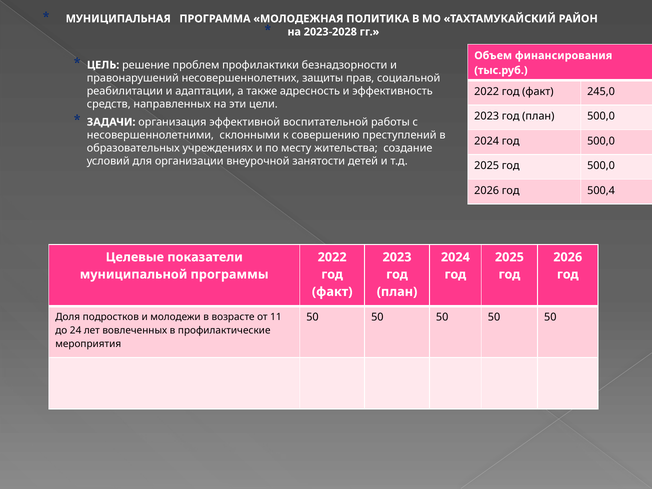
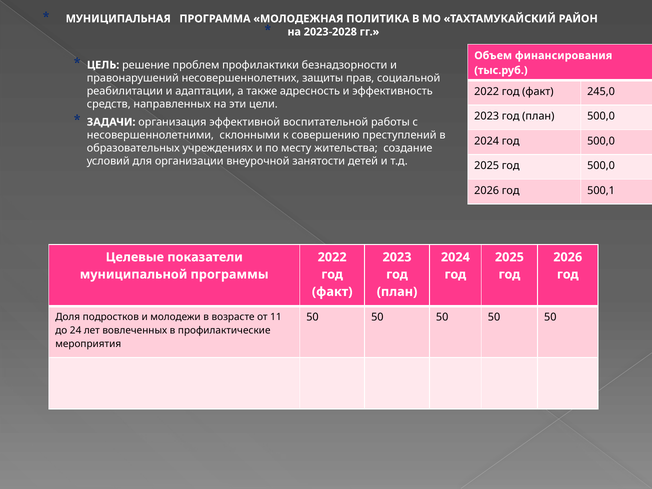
500,4: 500,4 -> 500,1 (601, 191)
